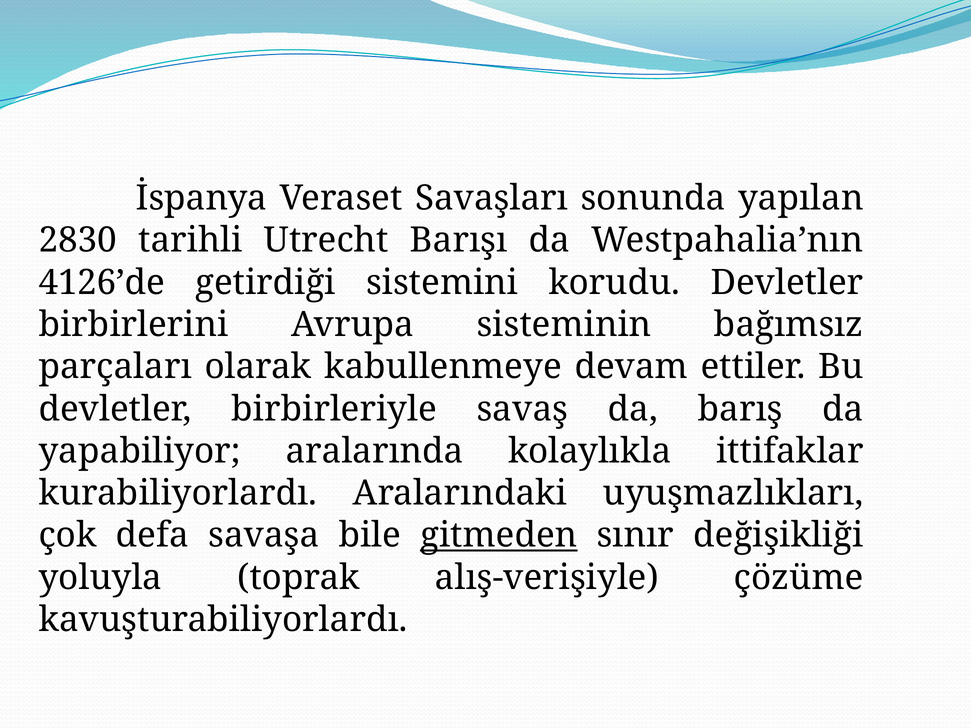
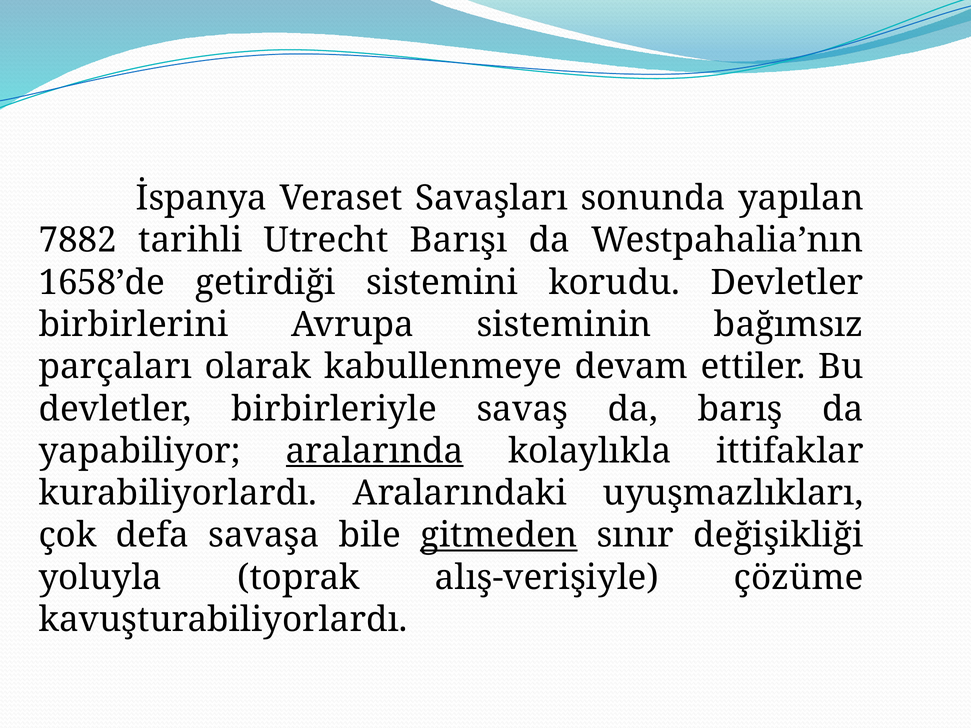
2830: 2830 -> 7882 (78, 240)
4126’de: 4126’de -> 1658’de (102, 283)
aralarında underline: none -> present (375, 451)
